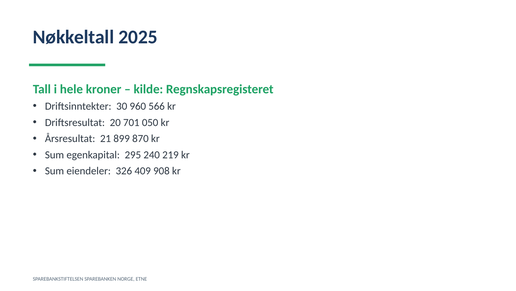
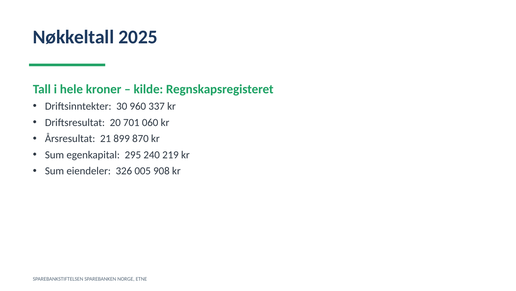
566: 566 -> 337 (157, 106)
050: 050 -> 060 (150, 122)
409: 409 -> 005 (143, 171)
